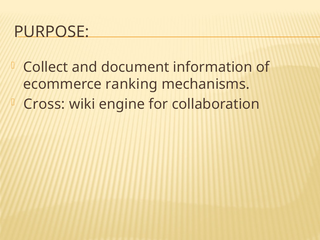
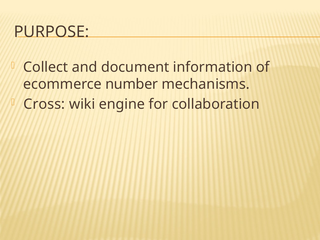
ranking: ranking -> number (132, 84)
